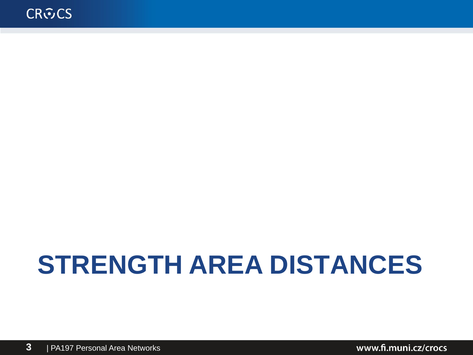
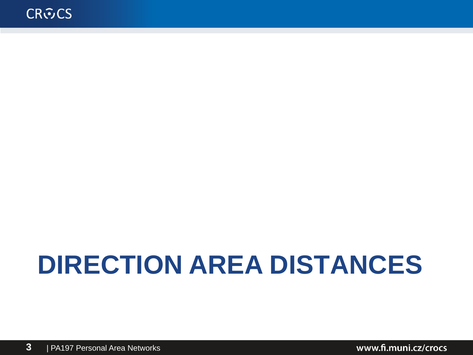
STRENGTH: STRENGTH -> DIRECTION (110, 265)
